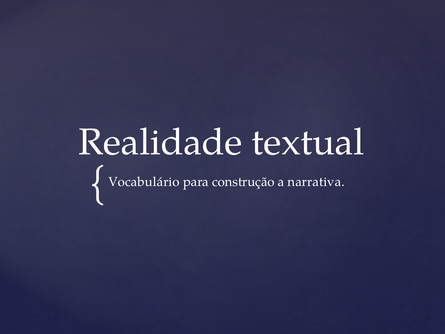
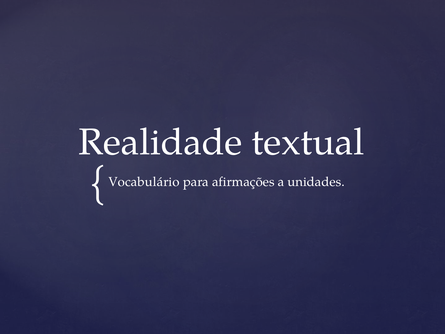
construção: construção -> afirmações (243, 182)
narrativa: narrativa -> unidades (316, 182)
